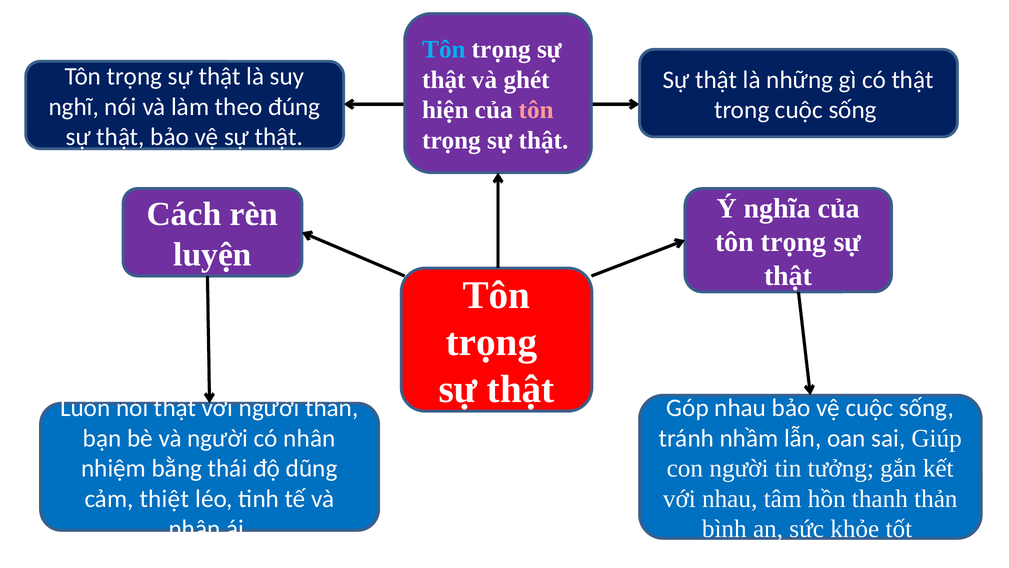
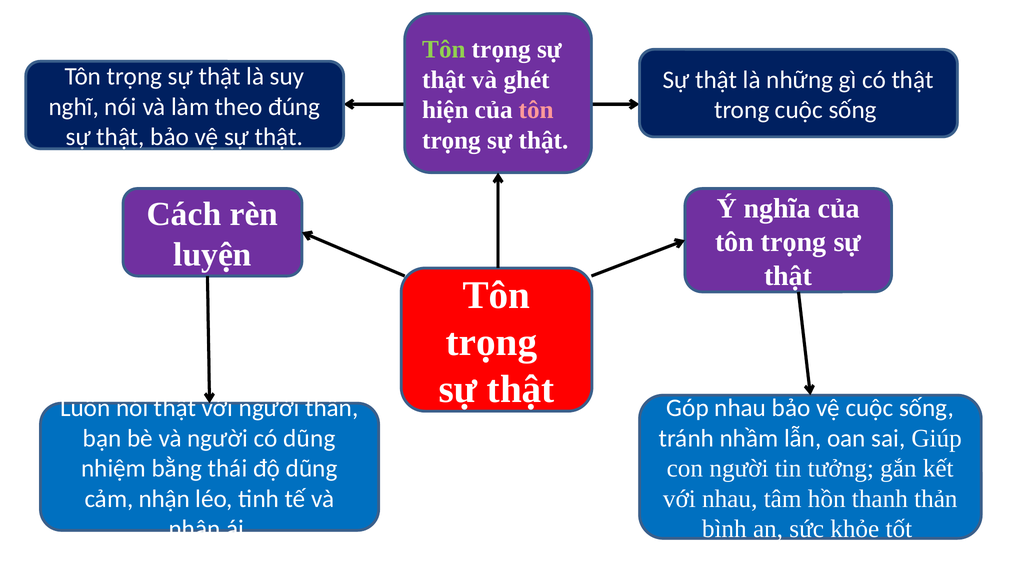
Tôn colour: light blue -> light green (444, 49)
có nhân: nhân -> dũng (309, 438)
thiệt: thiệt -> nhận (164, 498)
